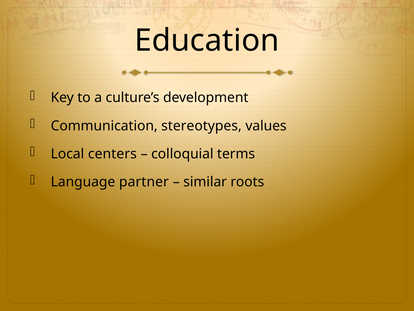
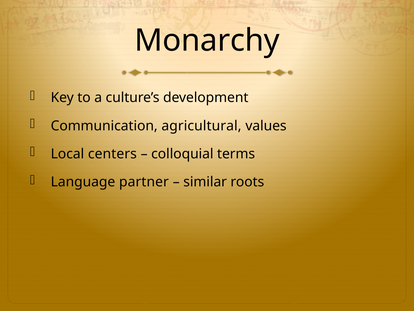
Education: Education -> Monarchy (207, 40)
stereotypes: stereotypes -> agricultural (201, 126)
